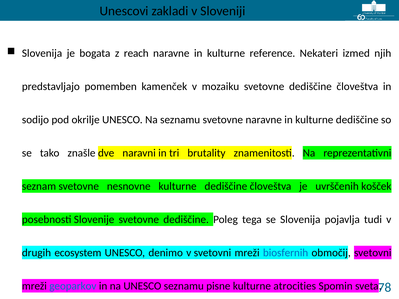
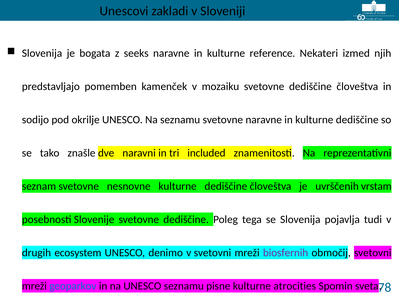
reach: reach -> seeks (136, 53)
brutality: brutality -> included (206, 153)
košček: košček -> vrstam (376, 186)
biosfernih colour: blue -> purple (286, 253)
